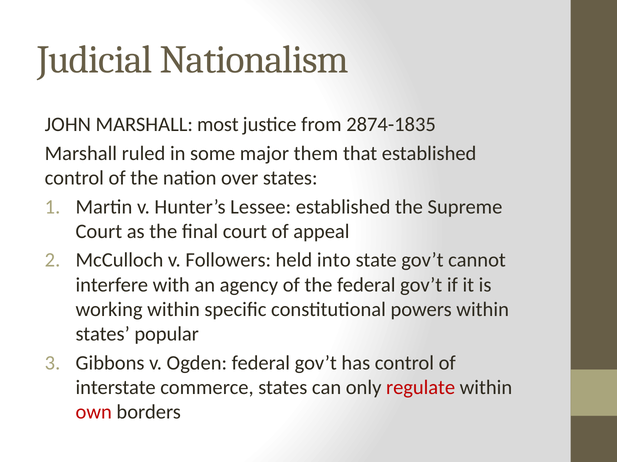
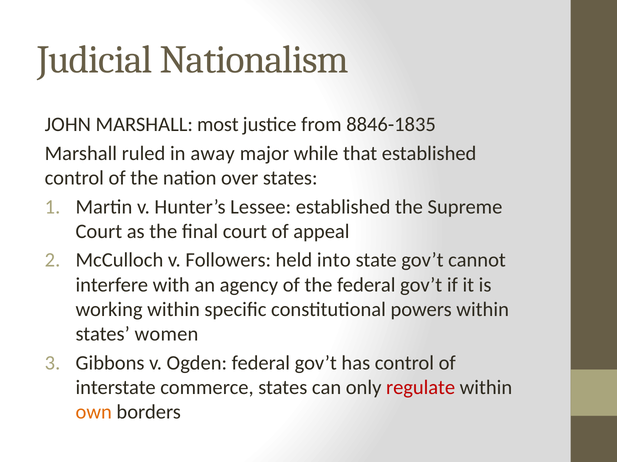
2874-1835: 2874-1835 -> 8846-1835 (391, 125)
some: some -> away (213, 154)
them: them -> while (316, 154)
popular: popular -> women (166, 335)
own colour: red -> orange (94, 413)
